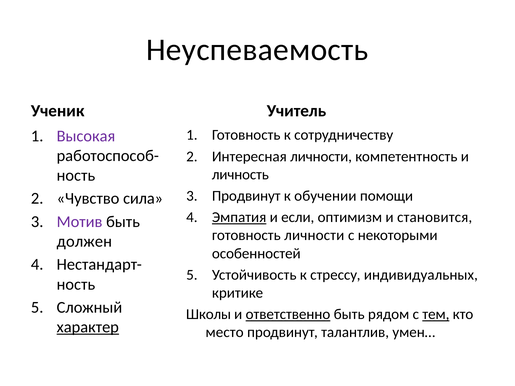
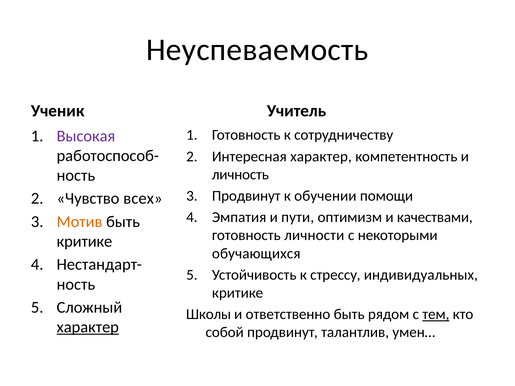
Интересная личности: личности -> характер (321, 157)
сила: сила -> всех (143, 199)
Эмпатия underline: present -> none (239, 218)
если: если -> пути (298, 218)
становится: становится -> качествами (435, 218)
Мотив colour: purple -> orange (80, 222)
должен: должен -> критике (84, 242)
особенностей: особенностей -> обучающихся (256, 254)
ответственно underline: present -> none (288, 314)
место: место -> собой (225, 333)
